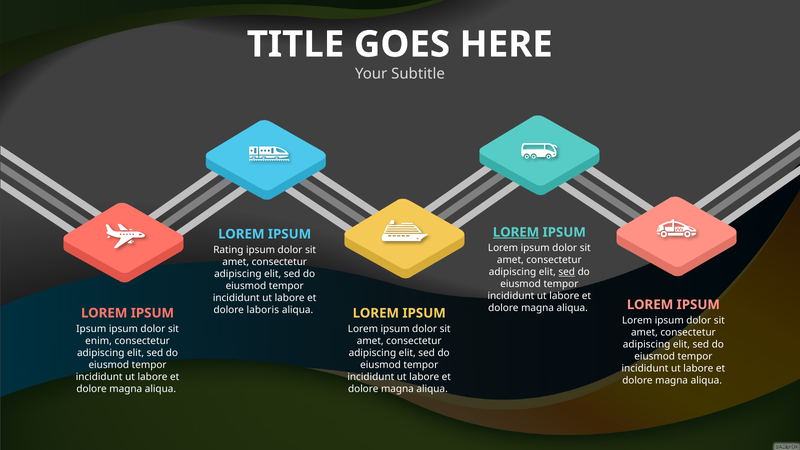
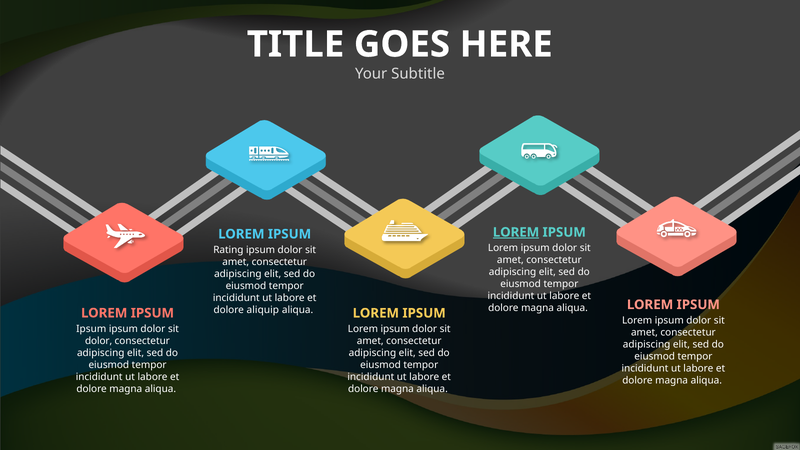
sed underline: present -> none (567, 272)
laboris: laboris -> aliquip (263, 310)
enim: enim -> dolor (99, 341)
